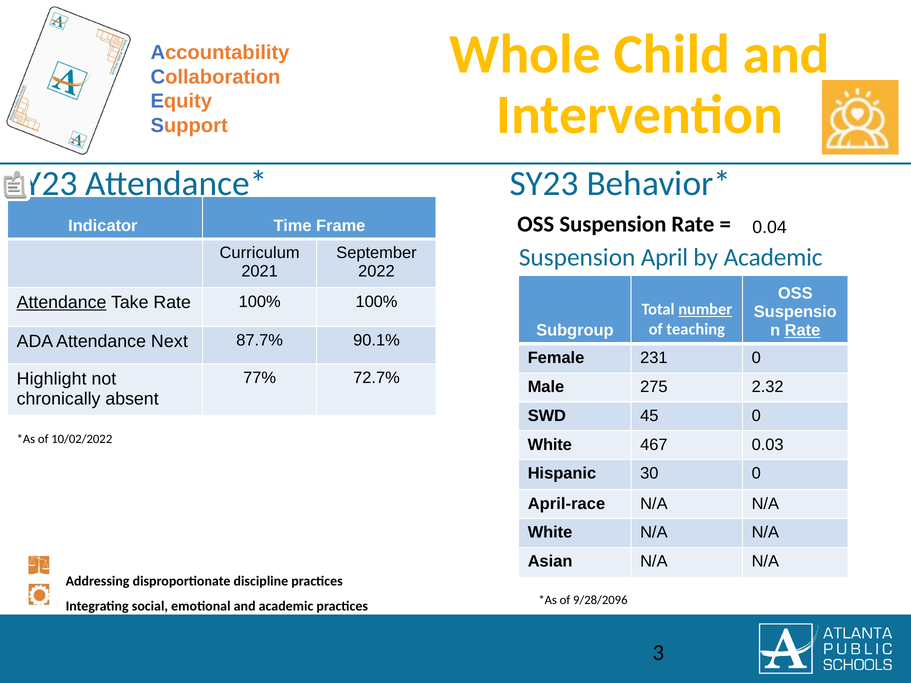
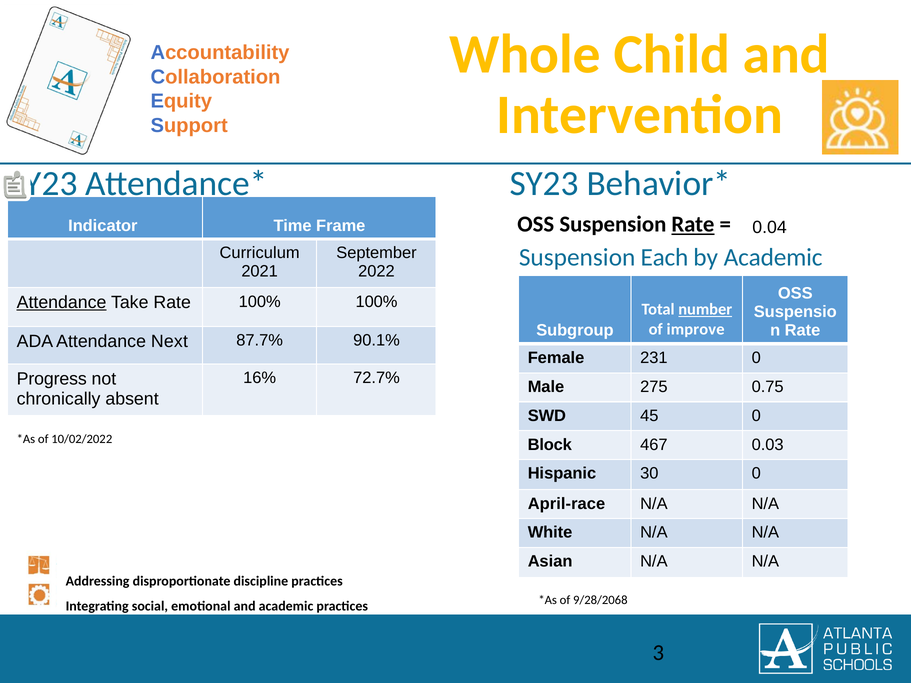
Rate underline: none -> present (693, 224)
April: April -> Each (664, 258)
teaching: teaching -> improve (696, 329)
Rate underline: present -> none (802, 330)
77%: 77% -> 16% (260, 378)
Highlight: Highlight -> Progress (52, 379)
2.32: 2.32 -> 0.75 (768, 387)
White: White -> Block (550, 445)
9/28/2096: 9/28/2096 -> 9/28/2068 (600, 600)
